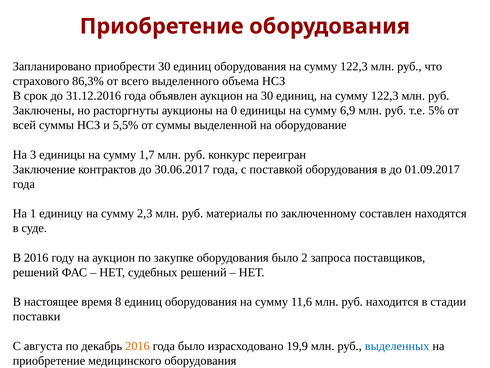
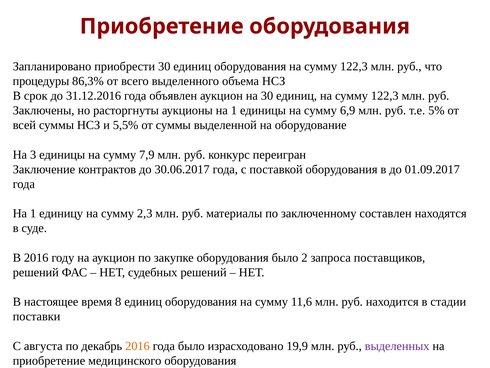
страхового: страхового -> процедуры (41, 81)
аукционы на 0: 0 -> 1 (234, 110)
1,7: 1,7 -> 7,9 (147, 154)
выделенных colour: blue -> purple (397, 346)
